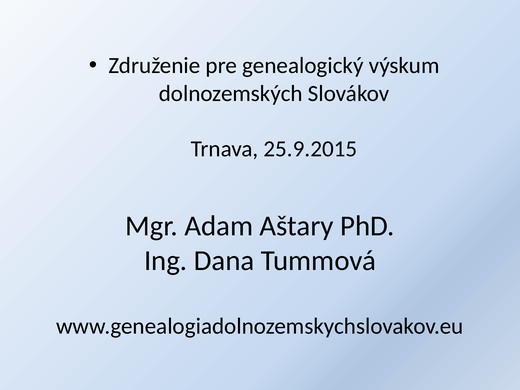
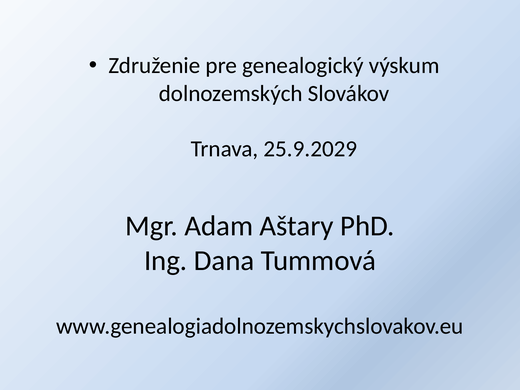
25.9.2015: 25.9.2015 -> 25.9.2029 (310, 149)
